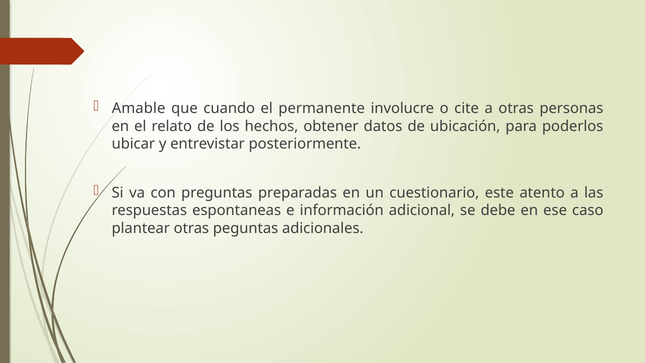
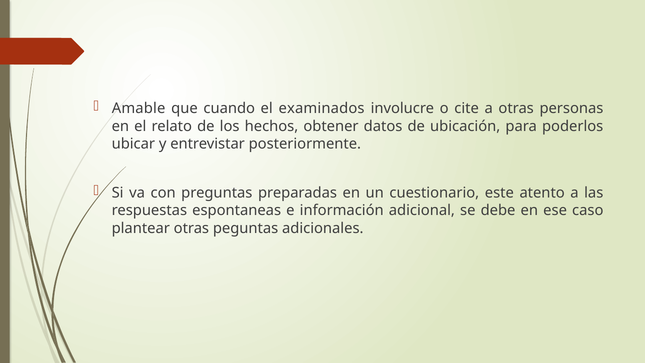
permanente: permanente -> examinados (322, 108)
